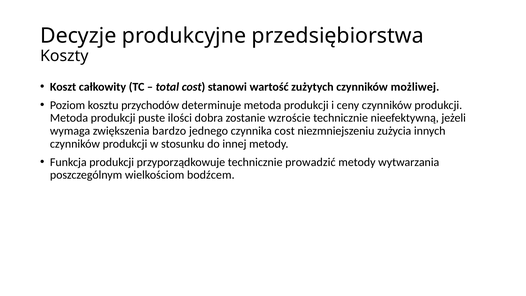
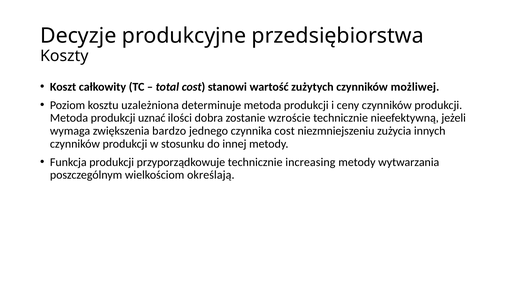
przychodów: przychodów -> uzależniona (150, 105)
puste: puste -> uznać (152, 118)
prowadzić: prowadzić -> increasing (310, 162)
bodźcem: bodźcem -> określają (211, 175)
